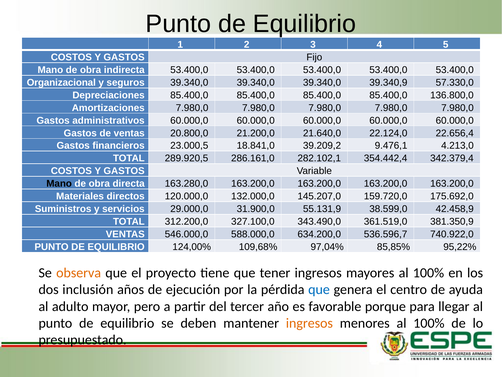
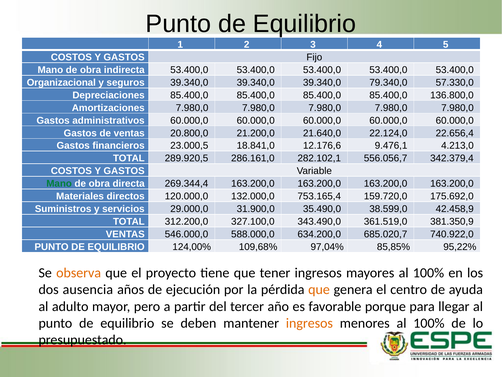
39.340,9: 39.340,9 -> 79.340,0 (388, 82)
39.209,2: 39.209,2 -> 12.176,6 (322, 146)
354.442,4: 354.442,4 -> 556.056,7 (386, 158)
Mano colour: black -> green (59, 183)
163.280,0: 163.280,0 -> 269.344,4 (187, 183)
145.207,0: 145.207,0 -> 753.165,4 (319, 196)
55.131,9: 55.131,9 -> 35.490,0 (322, 209)
536.596,7: 536.596,7 -> 685.020,7 (386, 234)
inclusión: inclusión -> ausencia (88, 289)
que colour: blue -> orange (319, 289)
